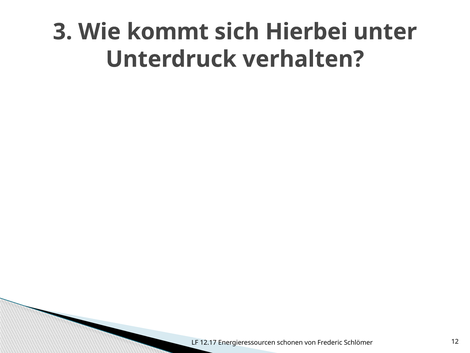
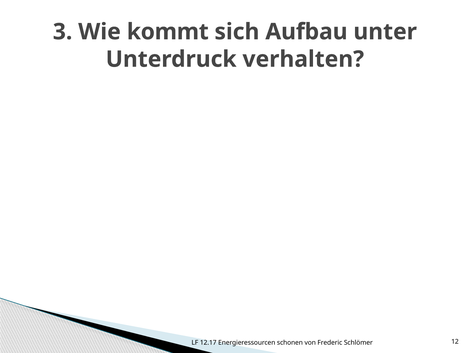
Hierbei: Hierbei -> Aufbau (306, 32)
